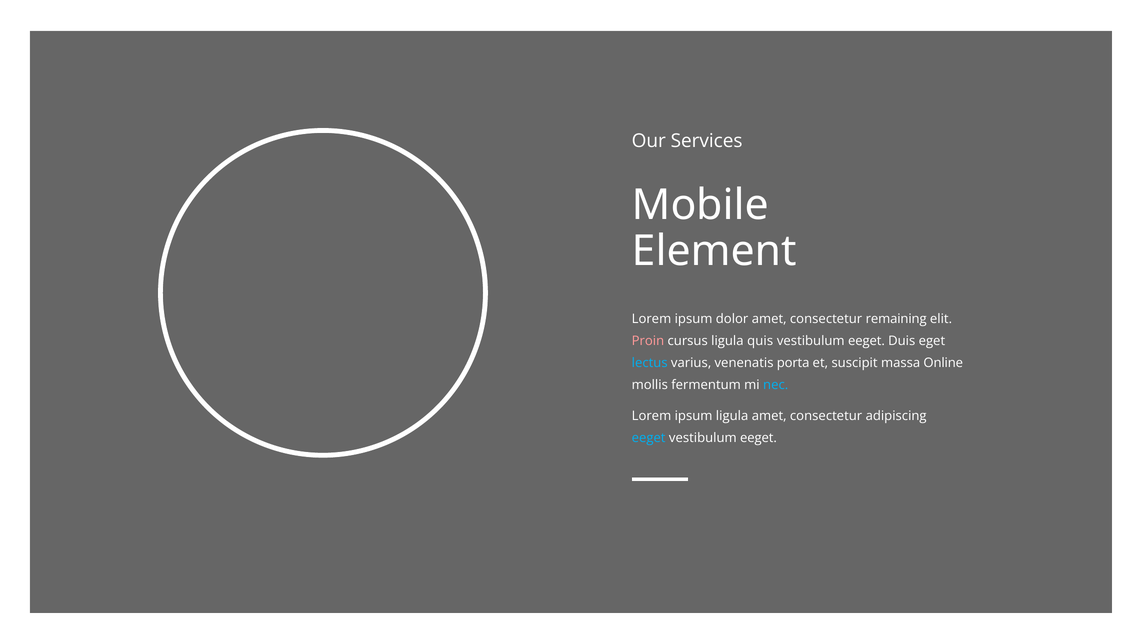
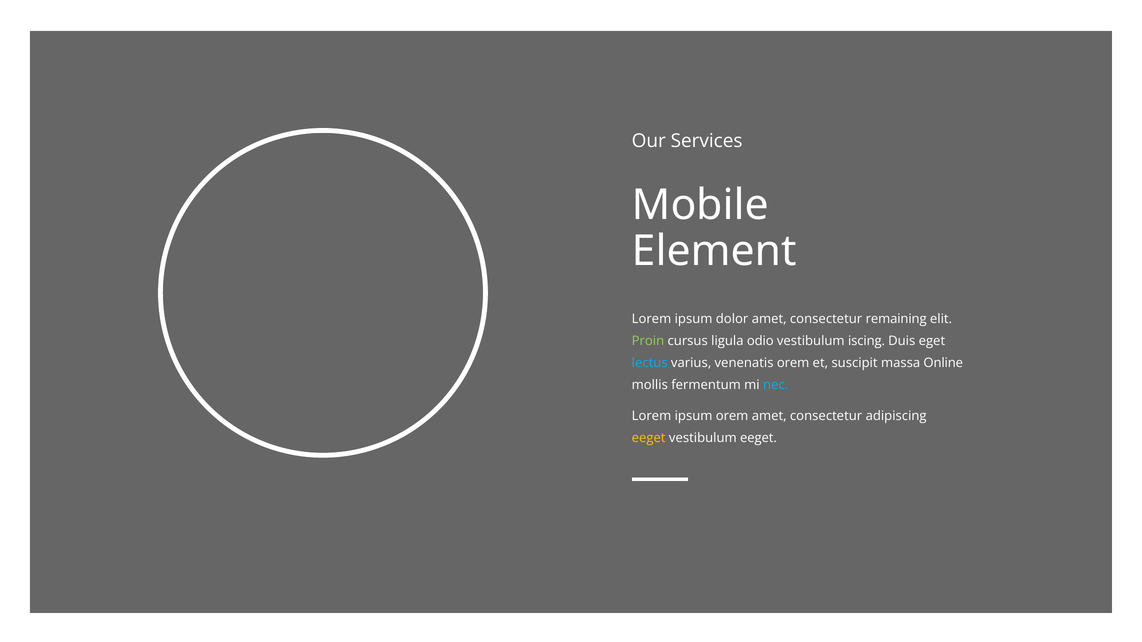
Proin colour: pink -> light green (648, 341)
quis: quis -> odio (760, 341)
eeget: eeget -> iscing (866, 341)
venenatis porta: porta -> orem (793, 363)
ipsum ligula: ligula -> orem (732, 416)
eeget colour: light blue -> yellow (649, 438)
